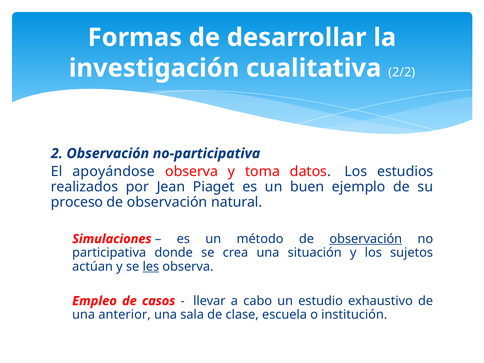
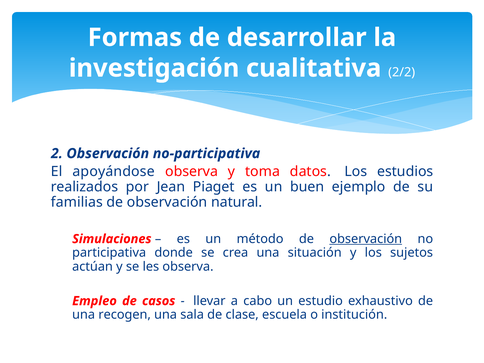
proceso: proceso -> familias (77, 202)
les underline: present -> none (151, 267)
anterior: anterior -> recogen (125, 315)
